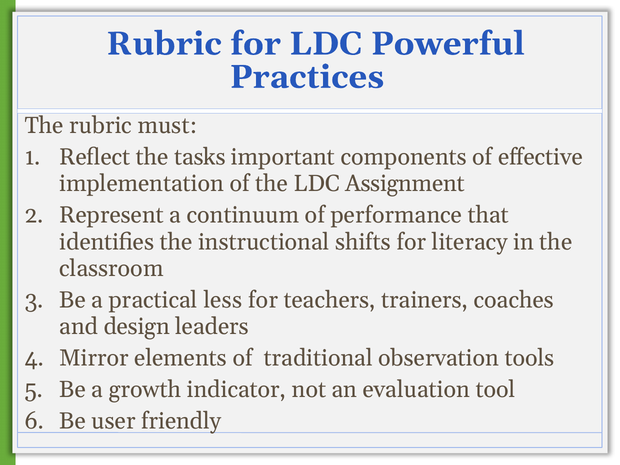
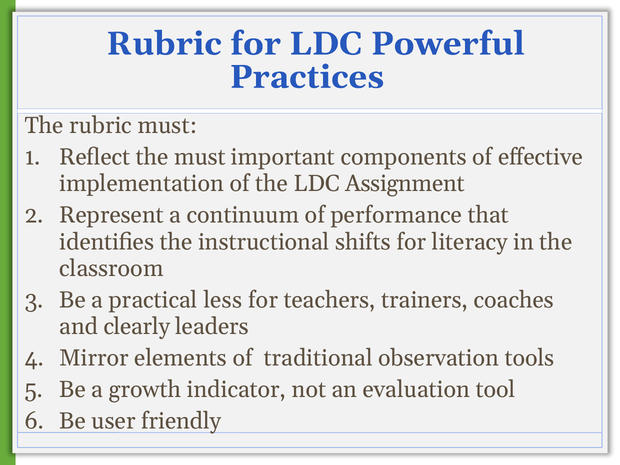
the tasks: tasks -> must (200, 157)
design: design -> clearly (137, 327)
